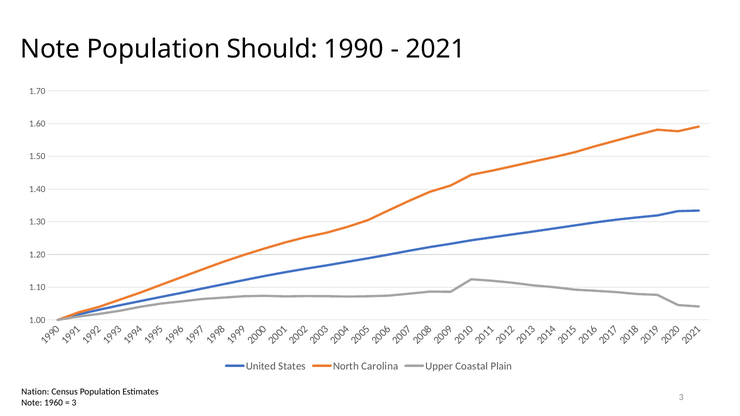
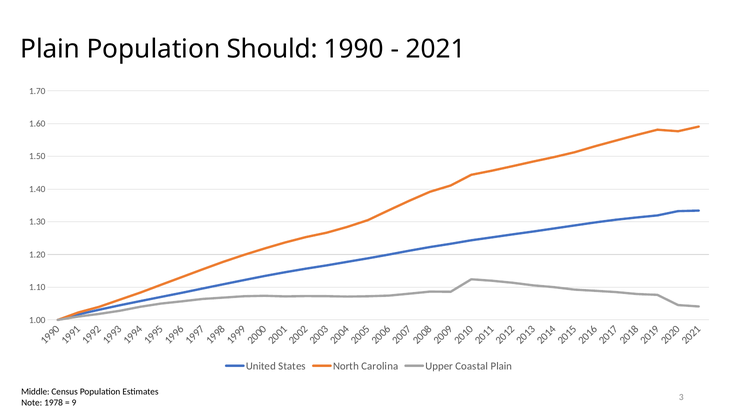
Note: Note -> Plain (50, 49)
Nation: Nation -> Middle (35, 392)
1960: 1960 -> 1978 (54, 403)
3: 3 -> 9 (74, 403)
